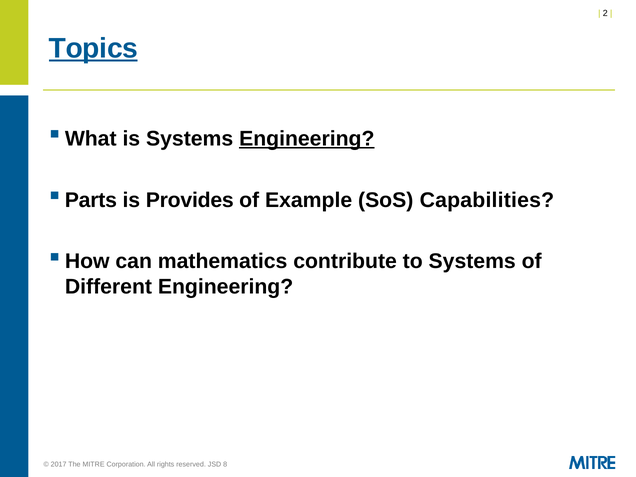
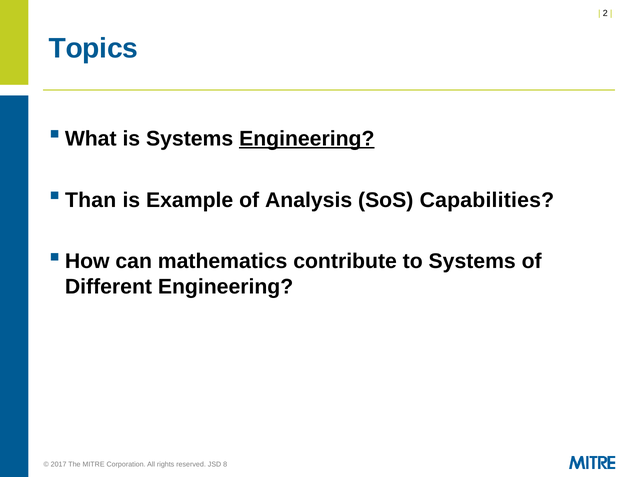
Topics underline: present -> none (93, 48)
Parts: Parts -> Than (91, 200)
Provides: Provides -> Example (190, 200)
Example: Example -> Analysis (309, 200)
